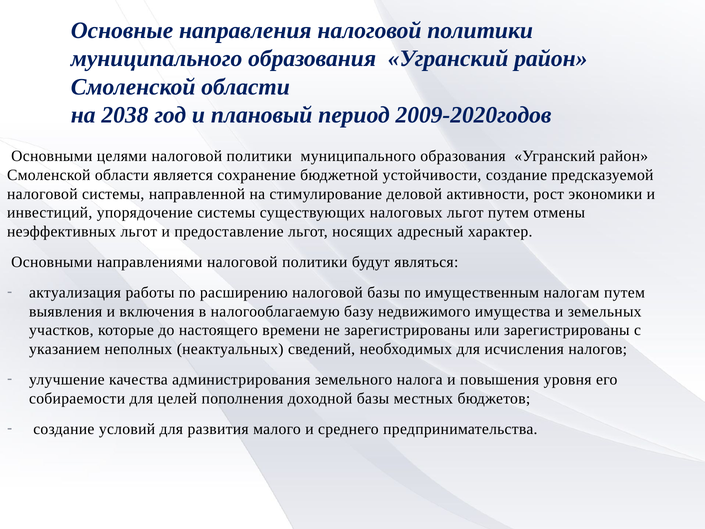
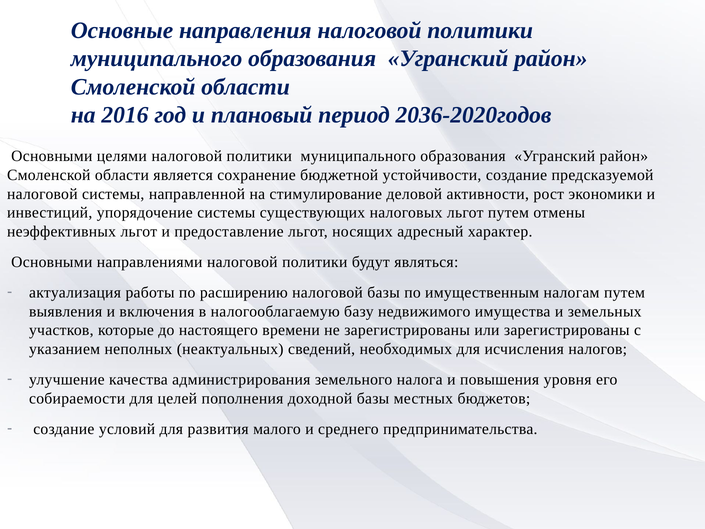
2038: 2038 -> 2016 (125, 115)
2009-2020годов: 2009-2020годов -> 2036-2020годов (473, 115)
